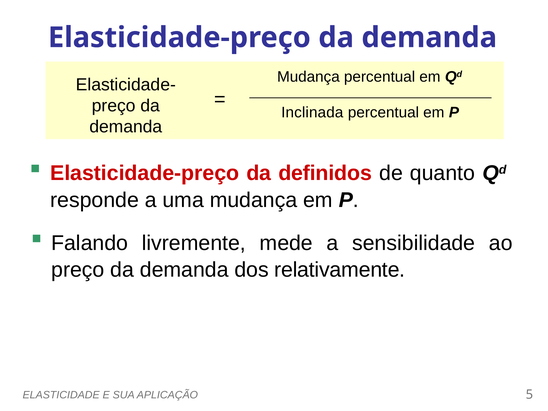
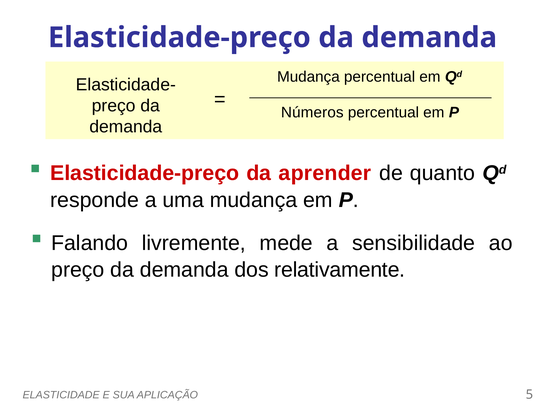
Inclinada: Inclinada -> Números (312, 112)
definidos: definidos -> aprender (325, 173)
